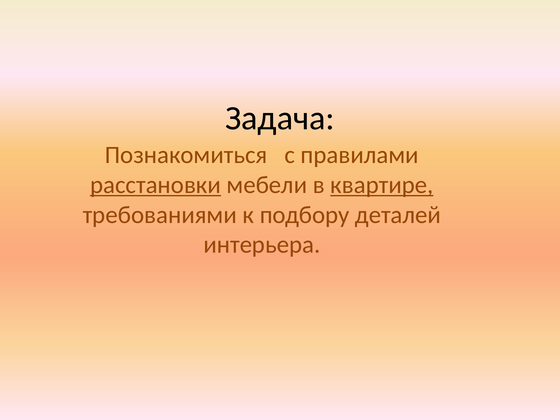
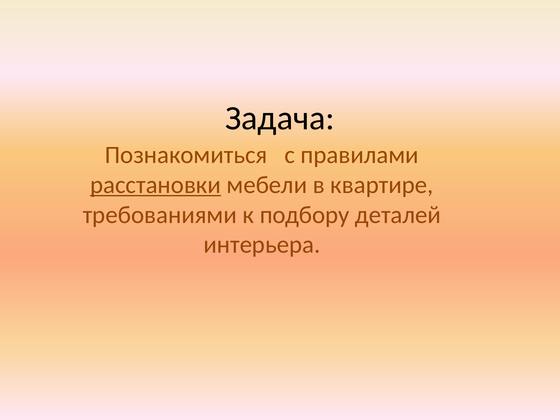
квартире underline: present -> none (382, 185)
